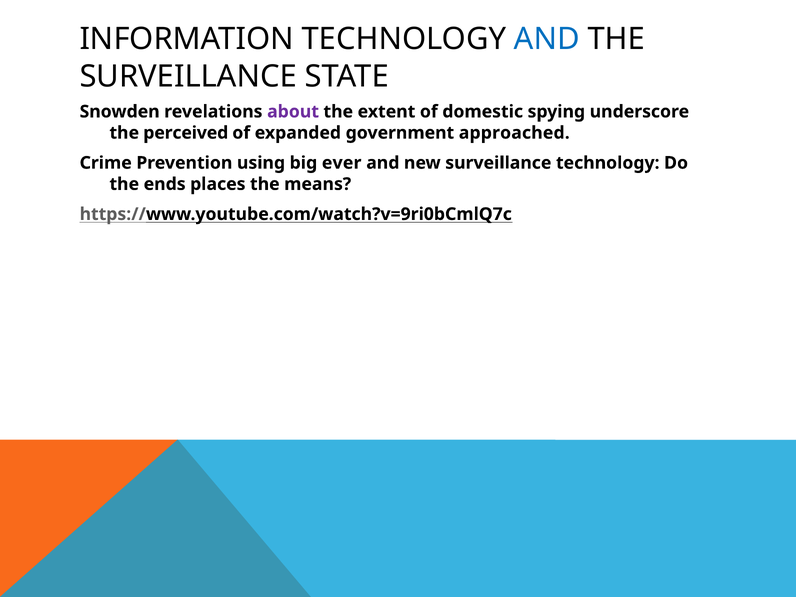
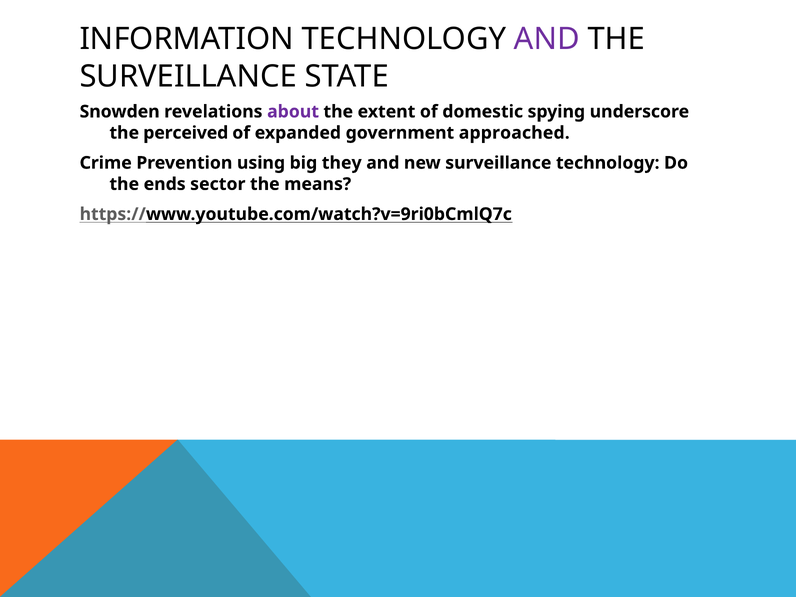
AND colour: blue -> purple (547, 39)
ever: ever -> they (342, 163)
places: places -> sector (218, 184)
